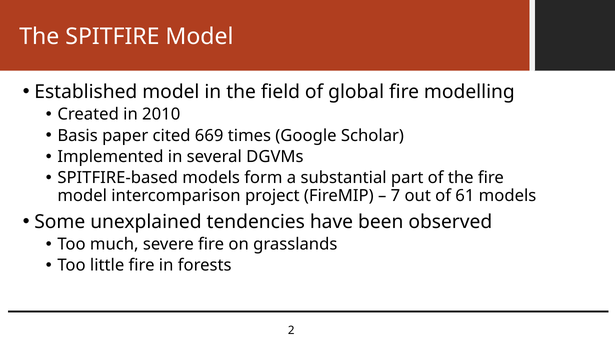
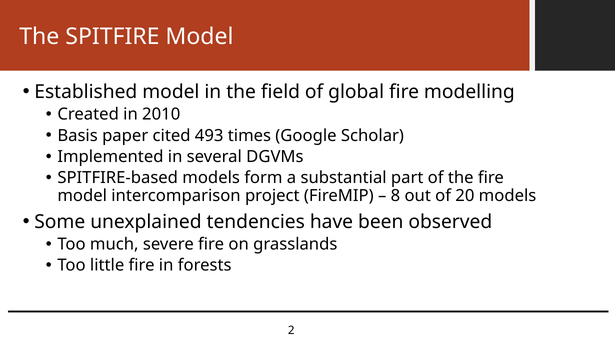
669: 669 -> 493 (209, 136)
7: 7 -> 8 (395, 196)
61: 61 -> 20 (465, 196)
